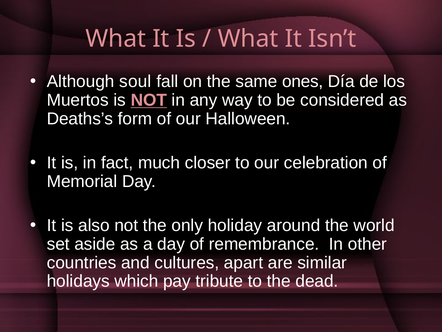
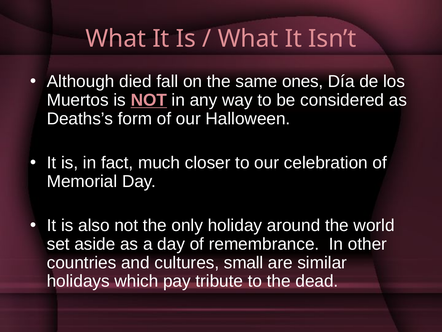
soul: soul -> died (135, 81)
apart: apart -> small (244, 262)
